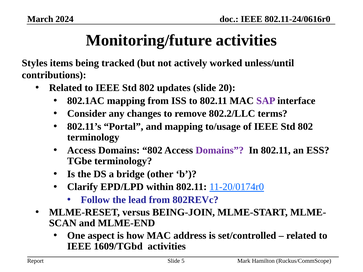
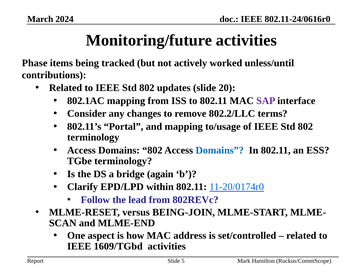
Styles: Styles -> Phase (35, 63)
Domains colour: purple -> blue (220, 150)
other: other -> again (160, 174)
